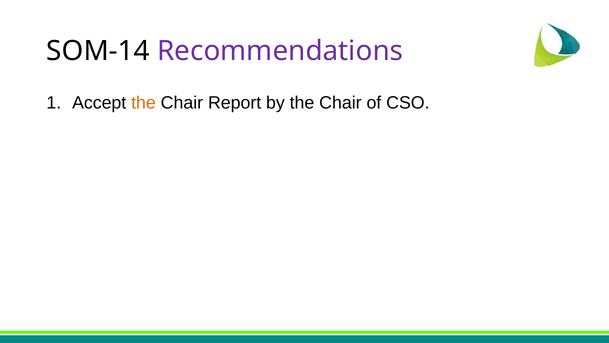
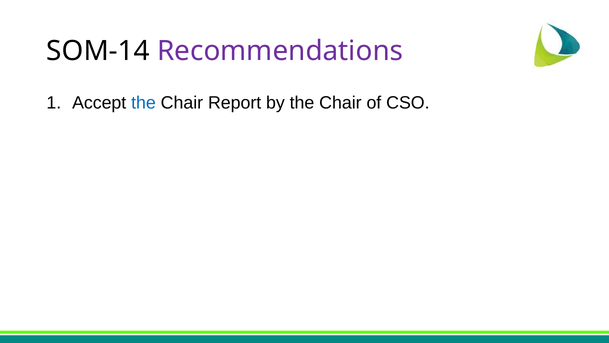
the colour: orange -> blue (144, 103)
